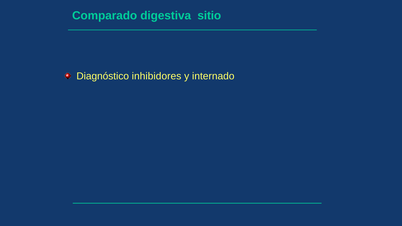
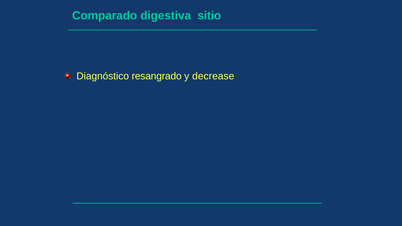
inhibidores: inhibidores -> resangrado (157, 76)
internado: internado -> decrease (213, 76)
